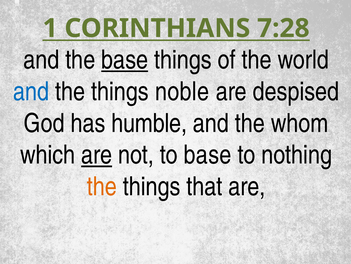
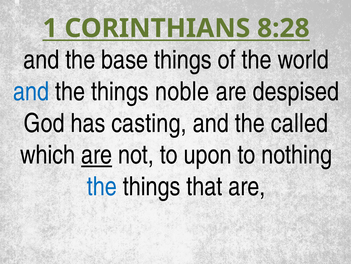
7:28: 7:28 -> 8:28 (283, 28)
base underline: present -> none (125, 60)
humble: humble -> casting (149, 123)
whom: whom -> called (300, 123)
to base: base -> upon (208, 155)
the colour: orange -> blue (102, 186)
